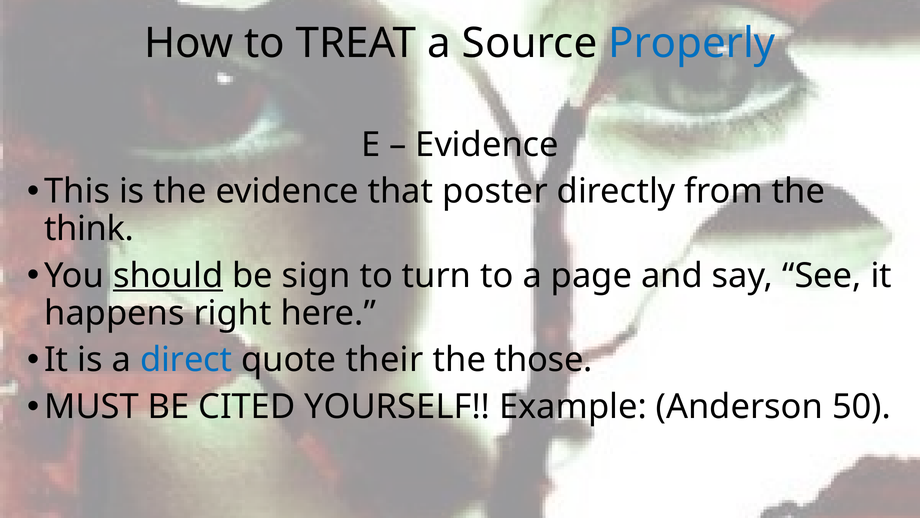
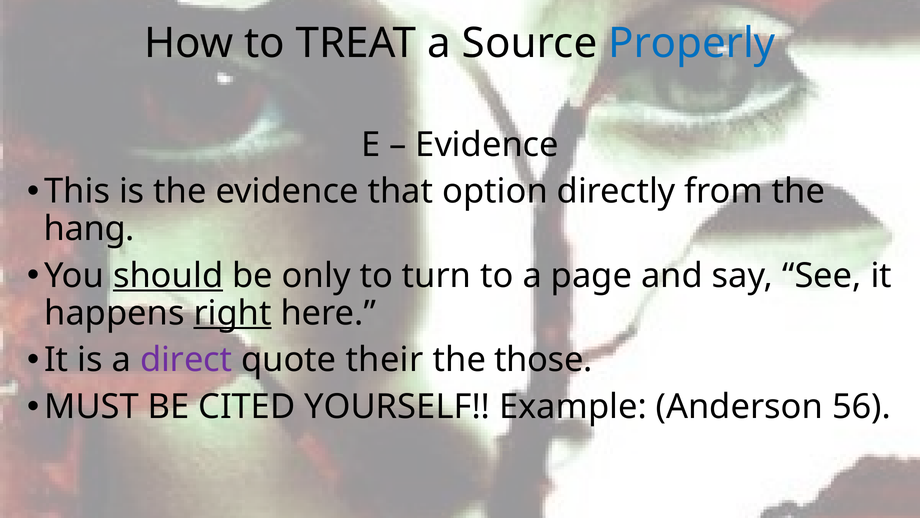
poster: poster -> option (495, 191)
think: think -> hang (89, 229)
sign: sign -> only (316, 276)
right underline: none -> present (233, 313)
direct colour: blue -> purple (186, 360)
50: 50 -> 56 (862, 407)
